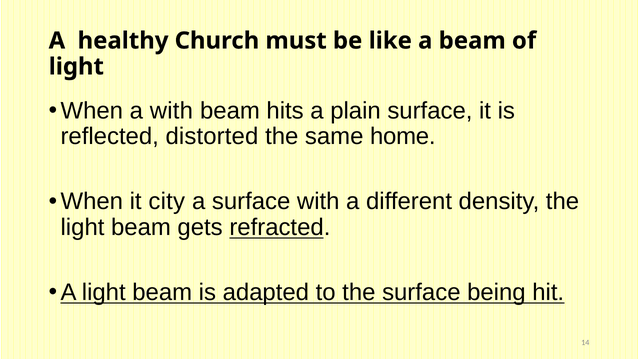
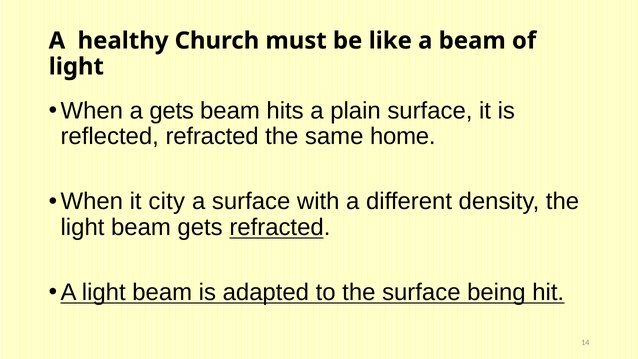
a with: with -> gets (172, 111)
reflected distorted: distorted -> refracted (212, 137)
